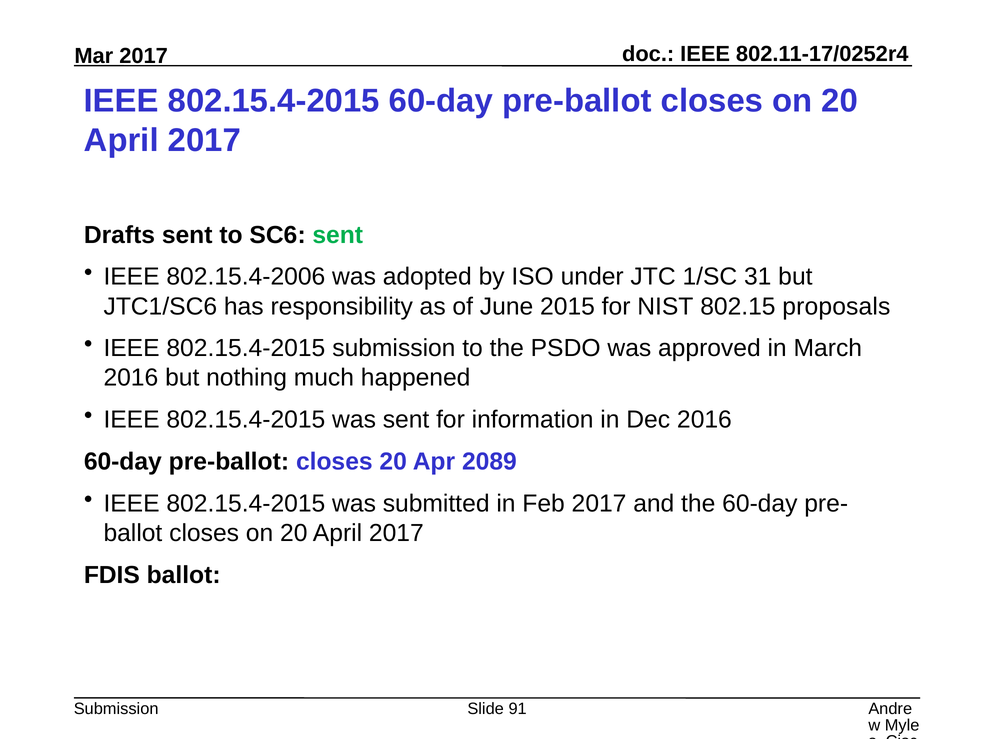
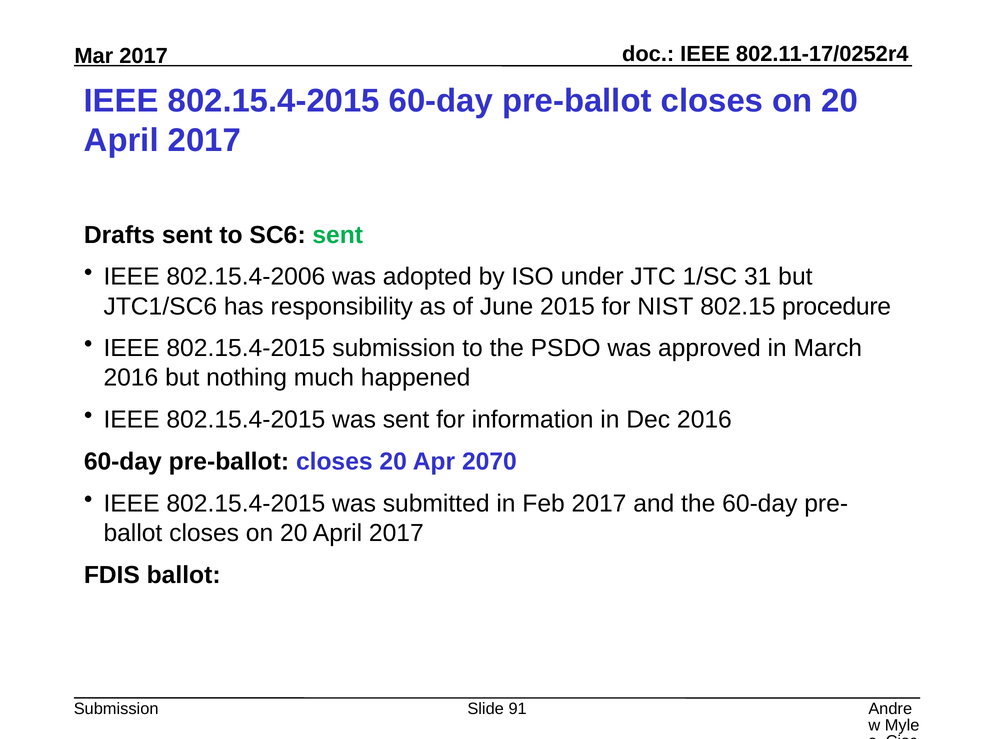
proposals: proposals -> procedure (837, 307)
2089: 2089 -> 2070 (489, 462)
